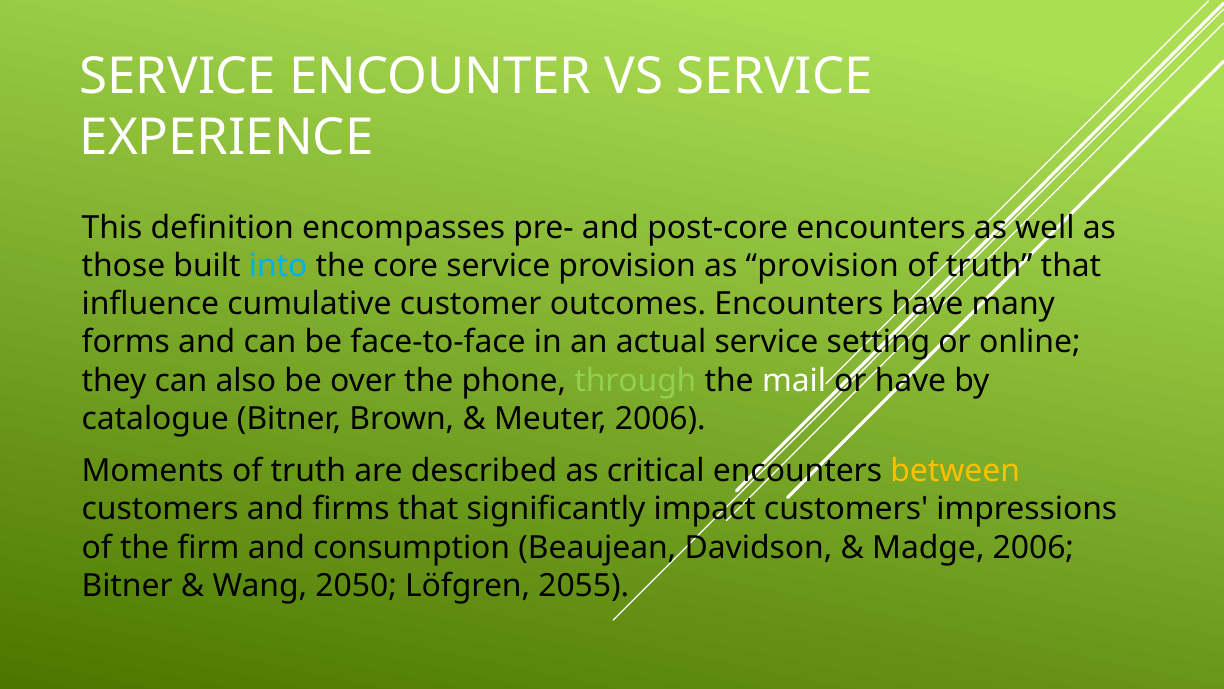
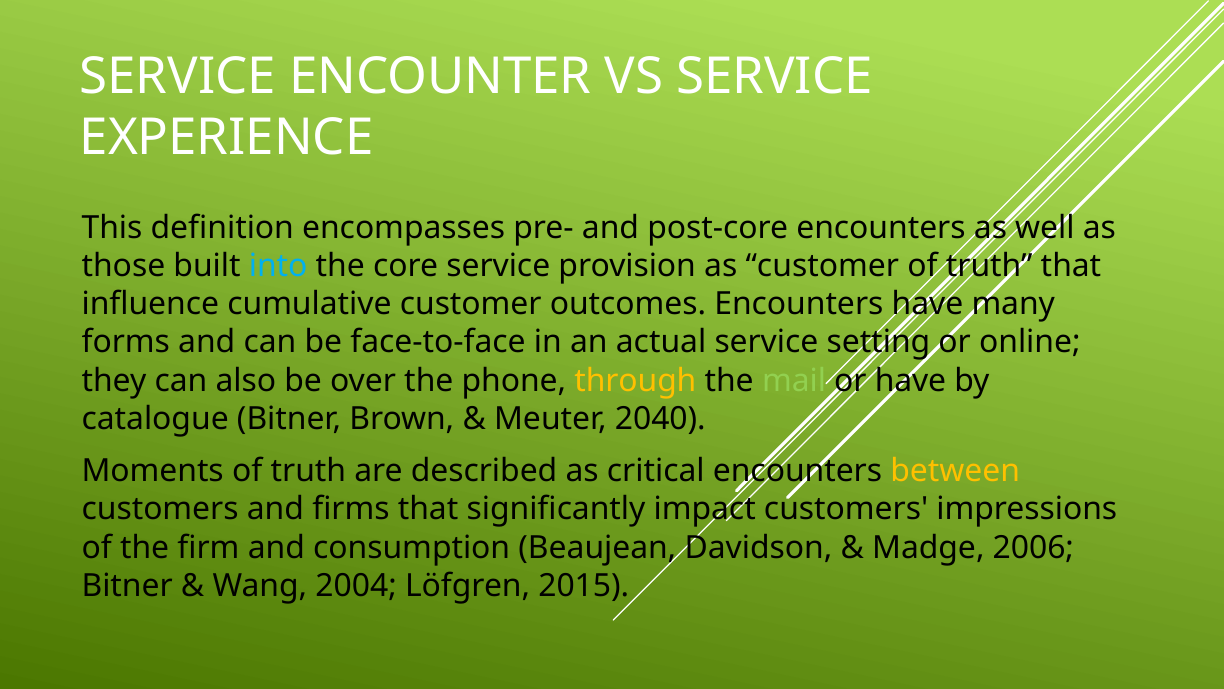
as provision: provision -> customer (822, 266)
through colour: light green -> yellow (635, 380)
mail colour: white -> light green (794, 380)
Meuter 2006: 2006 -> 2040 (660, 418)
2050: 2050 -> 2004 (356, 585)
2055: 2055 -> 2015 (584, 585)
